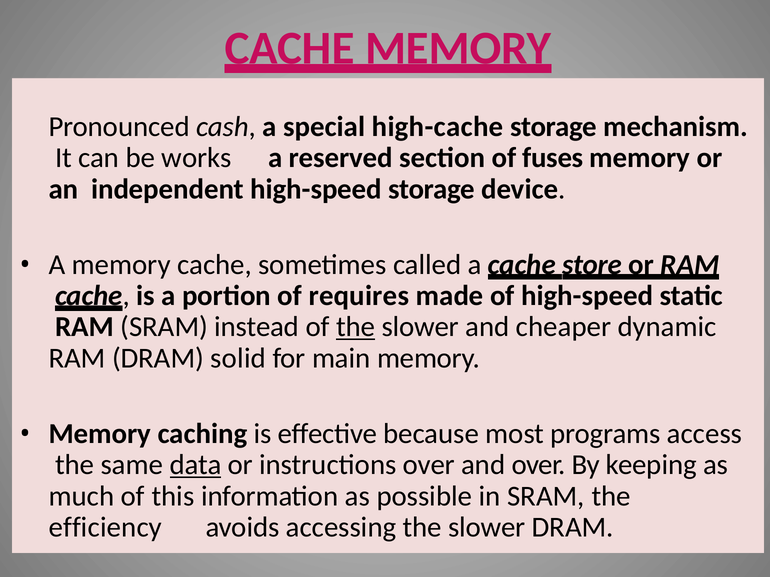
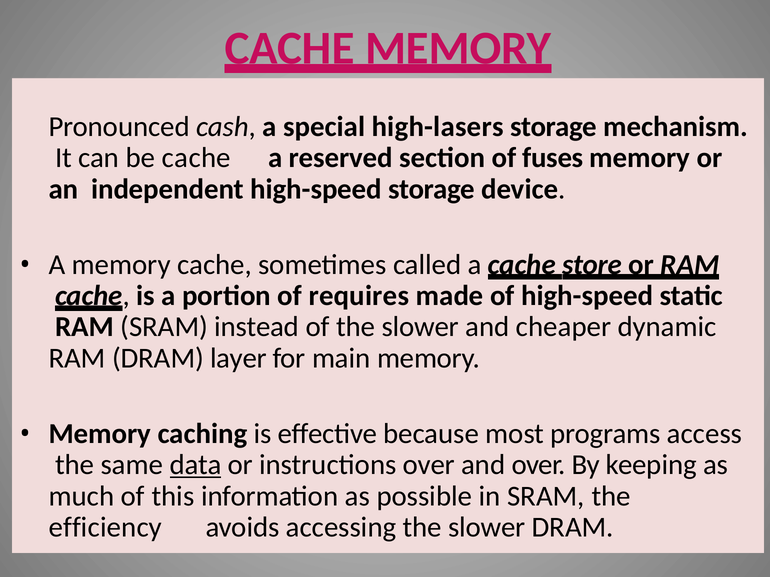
high-cache: high-cache -> high-lasers (438, 127)
be works: works -> cache (196, 158)
the underline: present -> none (356, 327)
solid: solid -> layer (238, 358)
